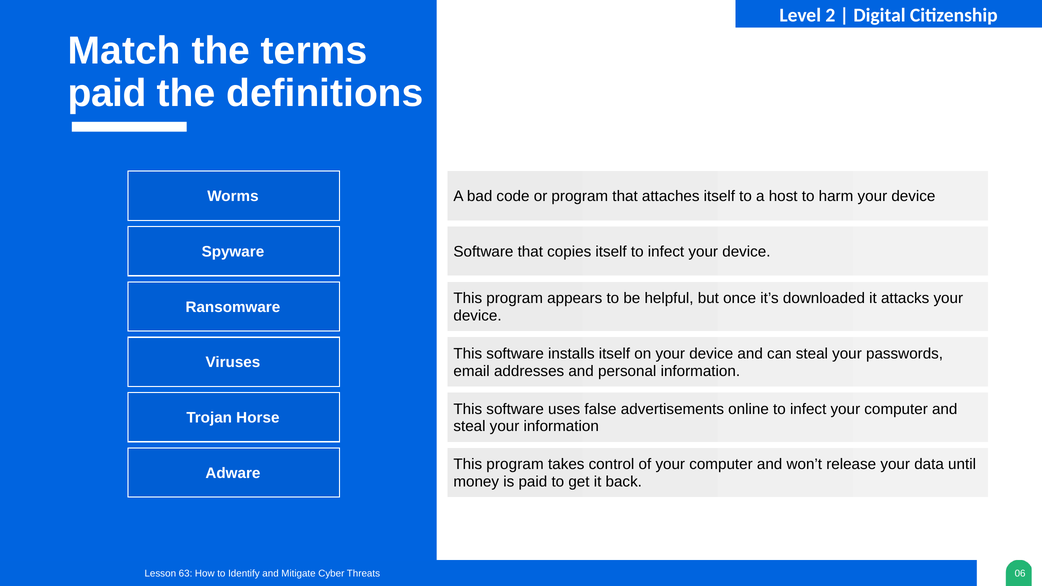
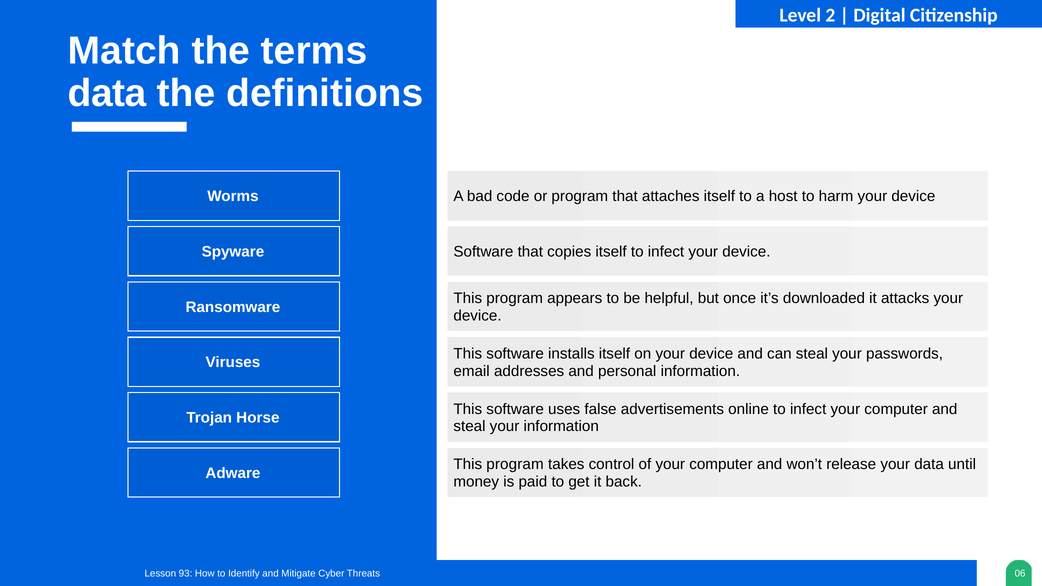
paid: paid -> data (107, 93)
63: 63 -> 93 (186, 574)
